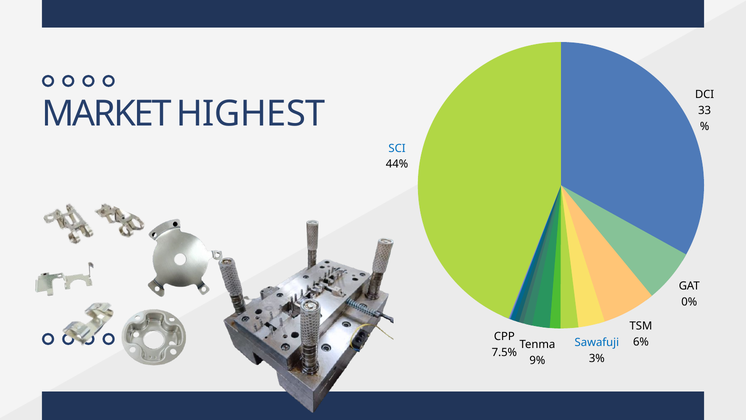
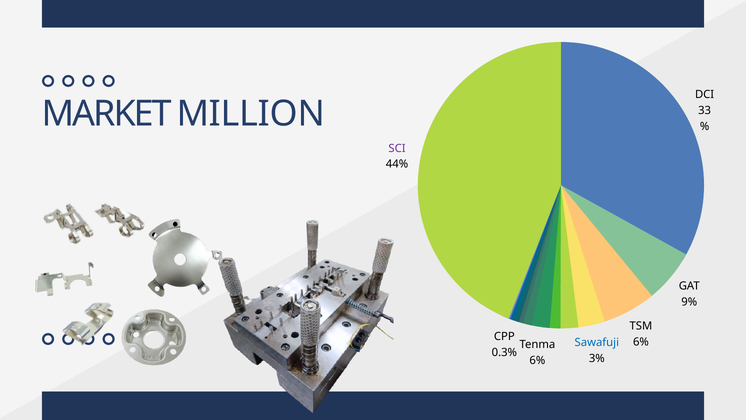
HIGHEST: HIGHEST -> MILLION (251, 114)
SCI colour: blue -> purple (397, 148)
0%: 0% -> 9% (689, 302)
7.5%: 7.5% -> 0.3% (504, 352)
9%: 9% -> 6% (537, 360)
